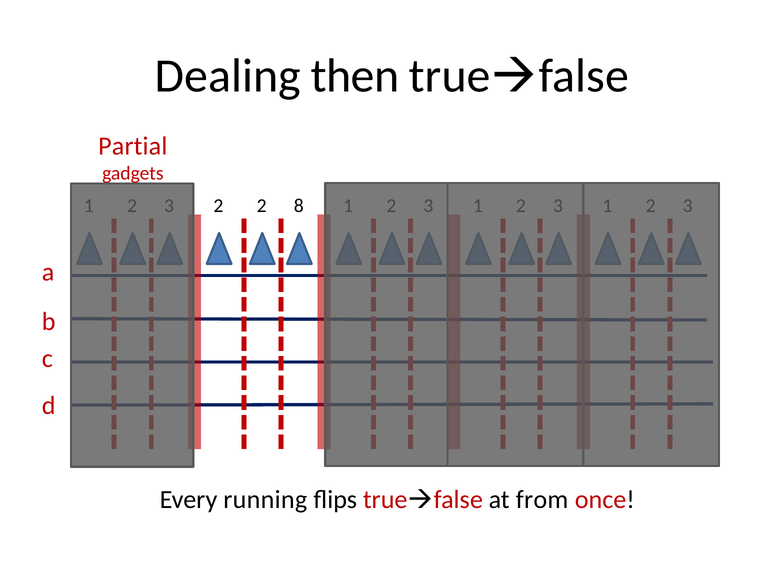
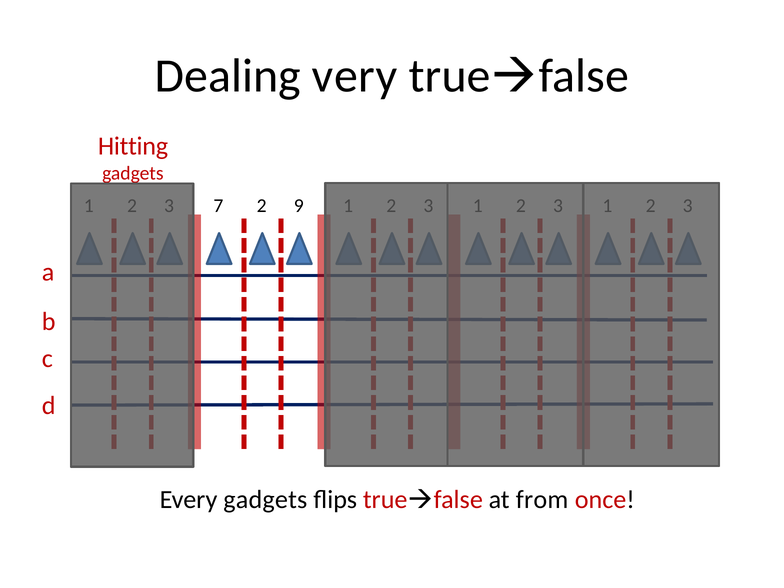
then: then -> very (355, 76)
Partial: Partial -> Hitting (133, 146)
2: 2 -> 7 (218, 206)
8: 8 -> 9 (299, 206)
Every running: running -> gadgets (265, 500)
